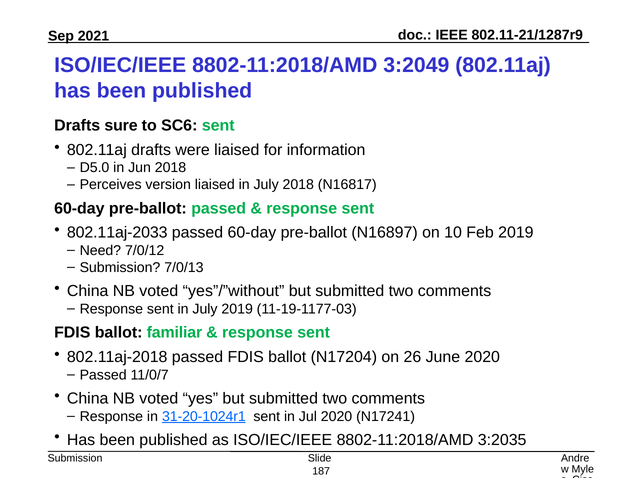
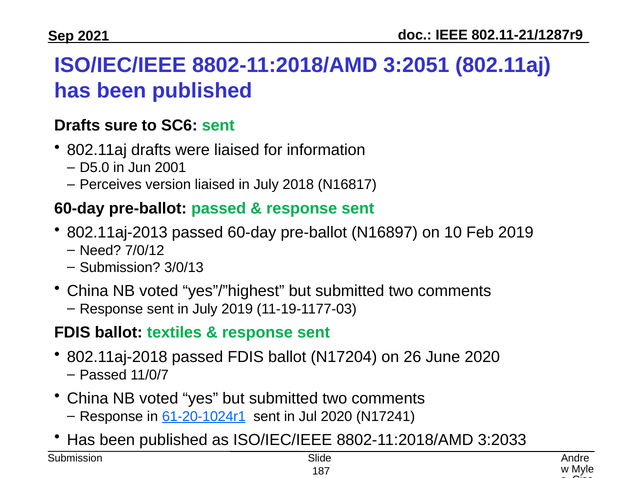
3:2049: 3:2049 -> 3:2051 (416, 65)
Jun 2018: 2018 -> 2001 (170, 168)
802.11aj-2033: 802.11aj-2033 -> 802.11aj-2013 (117, 233)
7/0/13: 7/0/13 -> 3/0/13 (184, 267)
yes”/”without: yes”/”without -> yes”/”highest (234, 291)
familiar: familiar -> textiles (174, 332)
31-20-1024r1: 31-20-1024r1 -> 61-20-1024r1 (204, 416)
3:2035: 3:2035 -> 3:2033 (502, 440)
